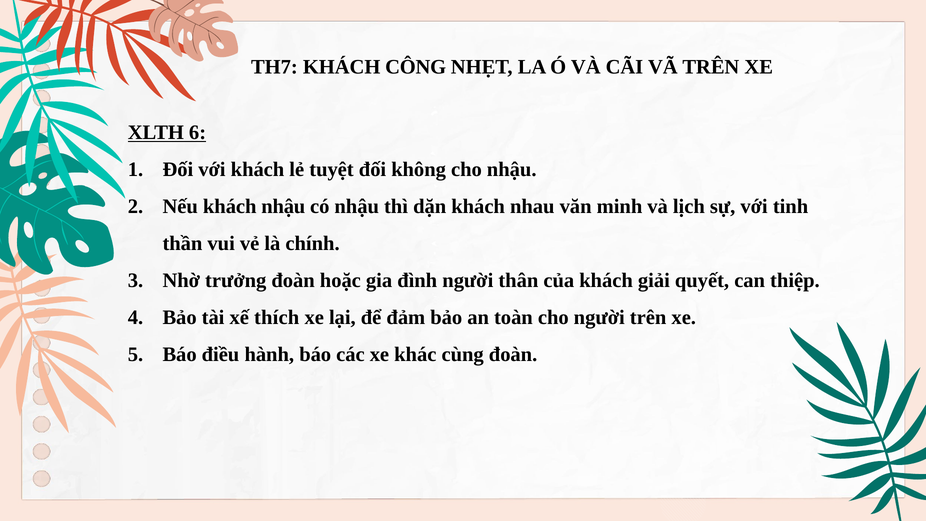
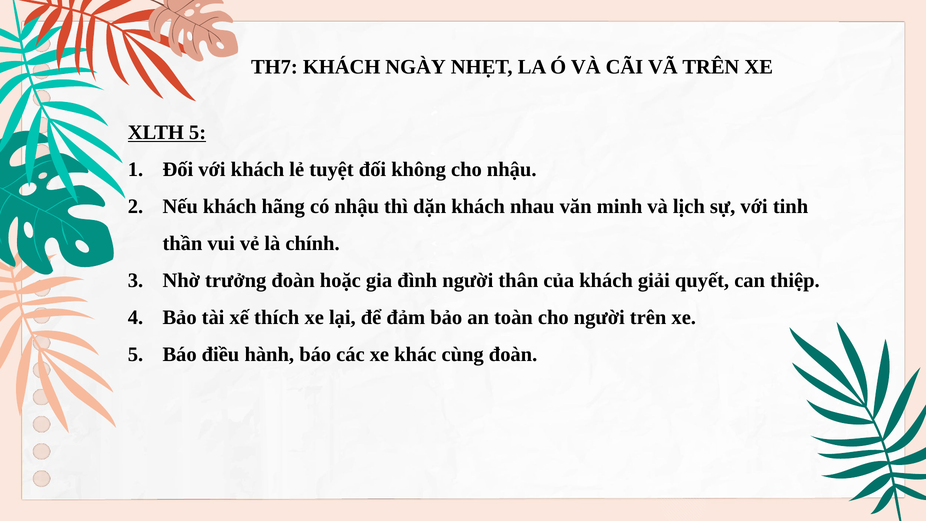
CÔNG: CÔNG -> NGÀY (416, 67)
XLTH 6: 6 -> 5 (198, 132)
khách nhậu: nhậu -> hãng (283, 206)
